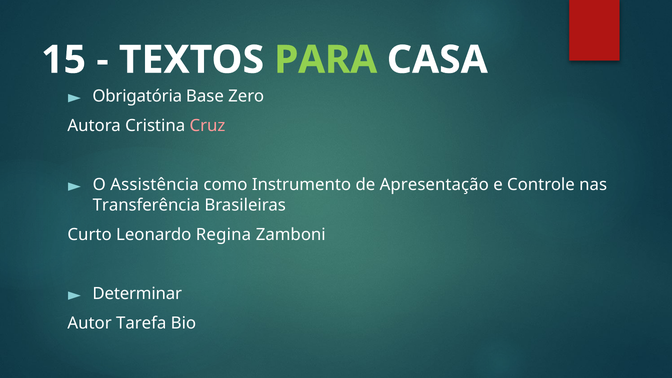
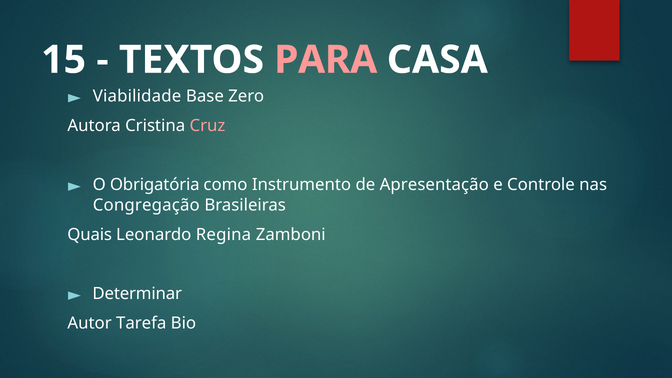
PARA colour: light green -> pink (326, 60)
Obrigatória: Obrigatória -> Viabilidade (137, 96)
Assistência: Assistência -> Obrigatória (155, 185)
Transferência: Transferência -> Congregação (146, 205)
Curto: Curto -> Quais (90, 235)
